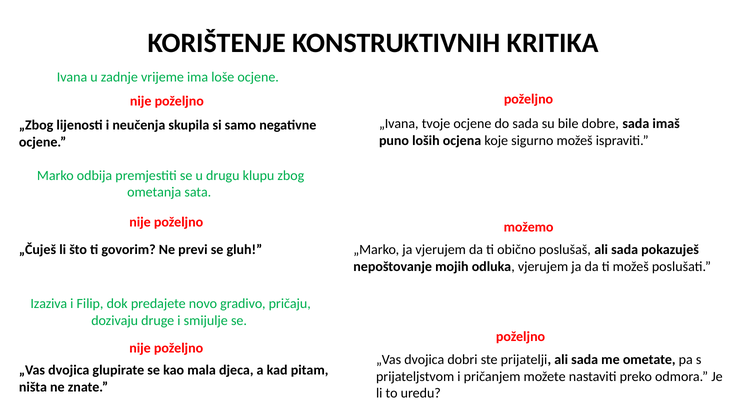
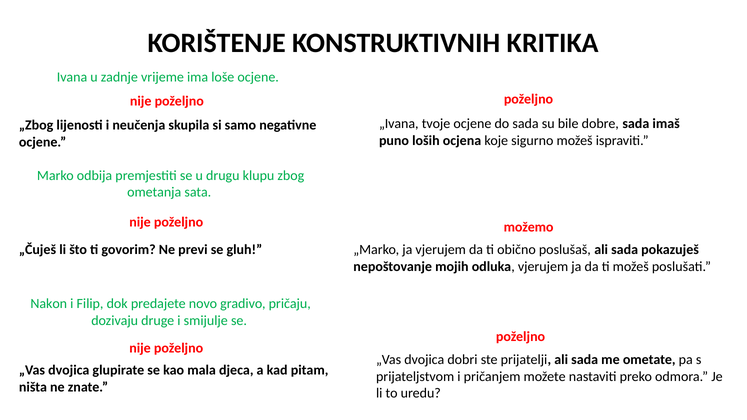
Izaziva: Izaziva -> Nakon (49, 304)
